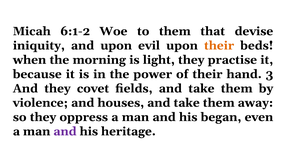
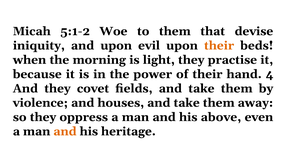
6:1-2: 6:1-2 -> 5:1-2 (75, 31)
3: 3 -> 4 (270, 74)
began: began -> above (221, 117)
and colour: purple -> orange (65, 131)
